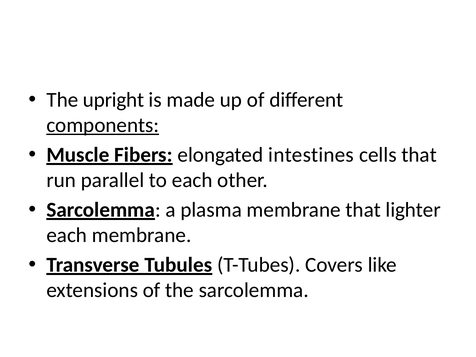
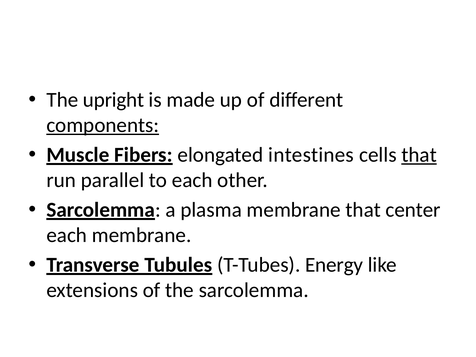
that underline: none -> present (419, 155)
lighter: lighter -> center (413, 210)
Covers: Covers -> Energy (334, 265)
